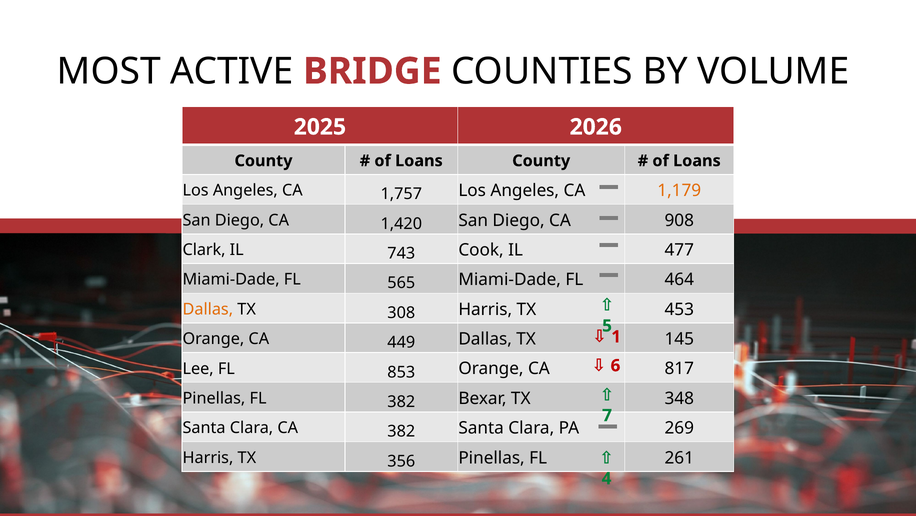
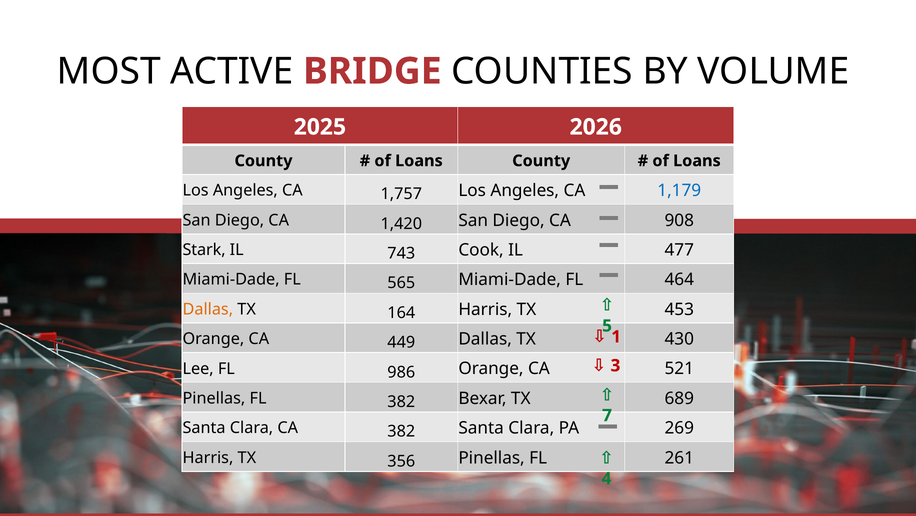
1,179 colour: orange -> blue (679, 190)
Clark: Clark -> Stark (204, 250)
308: 308 -> 164 (401, 312)
145: 145 -> 430 (679, 339)
6: 6 -> 3 (615, 365)
853: 853 -> 986 (401, 372)
817: 817 -> 521 (679, 368)
348: 348 -> 689 (679, 398)
